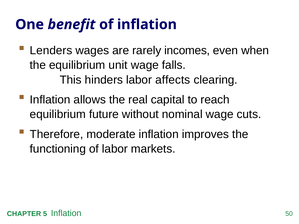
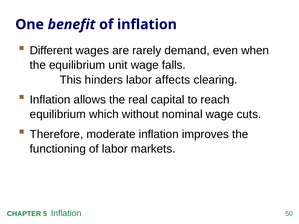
Lenders: Lenders -> Different (51, 51)
incomes: incomes -> demand (187, 51)
future: future -> which (104, 114)
